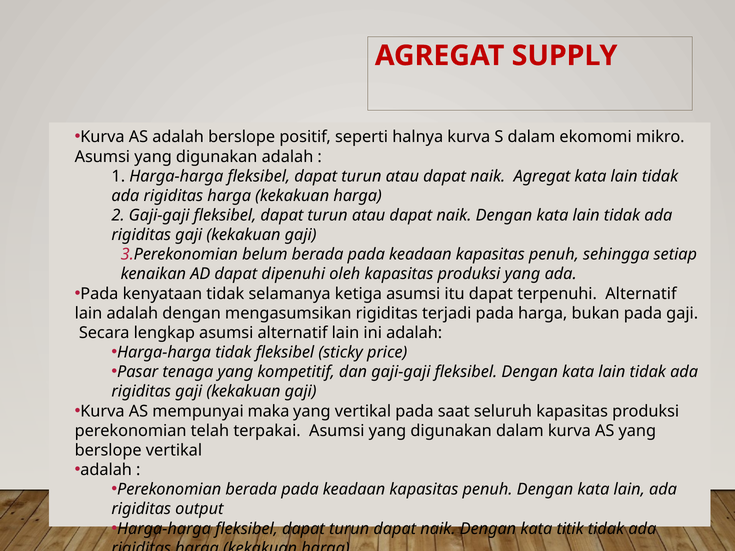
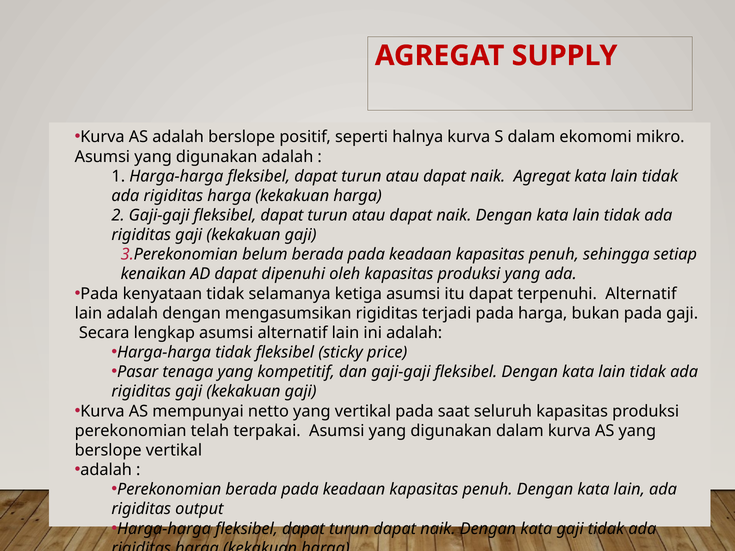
maka: maka -> netto (268, 411)
kata titik: titik -> gaji (570, 529)
